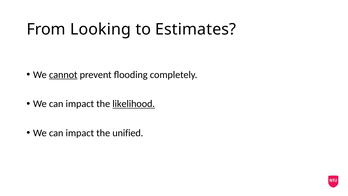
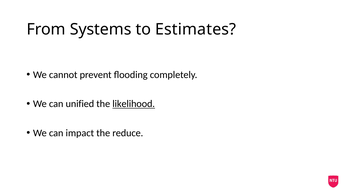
Looking: Looking -> Systems (101, 29)
cannot underline: present -> none (63, 75)
impact: impact -> unified (80, 104)
unified: unified -> reduce (128, 133)
